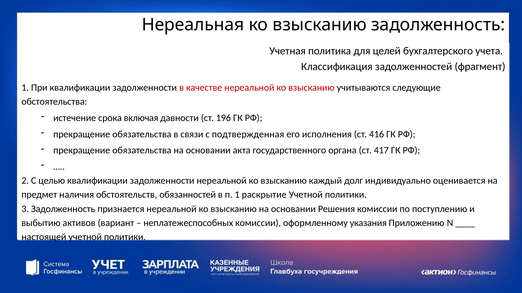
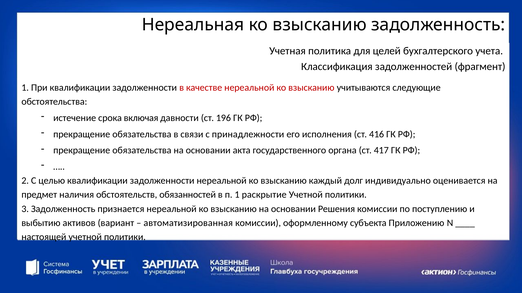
подтвержденная: подтвержденная -> принадлежности (248, 134)
неплатежеспособных: неплатежеспособных -> автоматизированная (188, 223)
указания: указания -> субъекта (368, 223)
